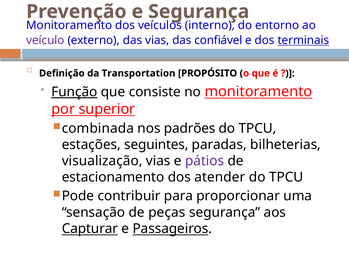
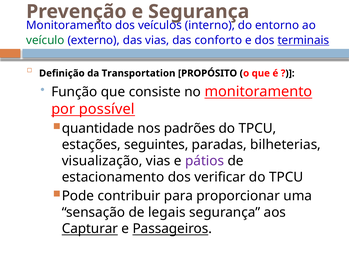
veículo colour: purple -> green (45, 40)
confiável: confiável -> conforto (218, 40)
Função underline: present -> none (74, 92)
superior: superior -> possível (107, 109)
combinada: combinada -> quantidade (98, 128)
atender: atender -> verificar (220, 177)
peças: peças -> legais (167, 212)
